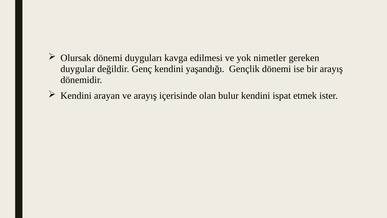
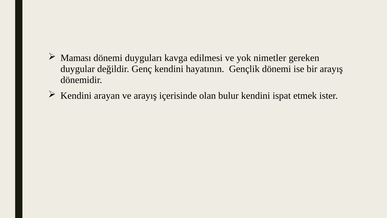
Olursak: Olursak -> Maması (76, 58)
yaşandığı: yaşandığı -> hayatının (205, 69)
